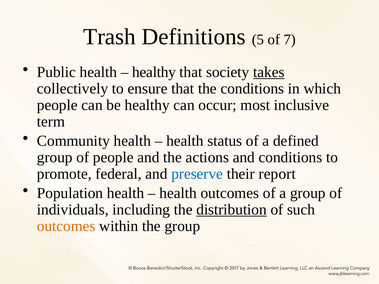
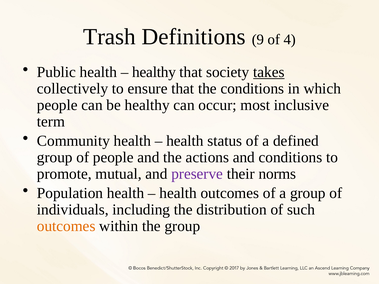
5: 5 -> 9 (258, 39)
7: 7 -> 4 (290, 39)
federal: federal -> mutual (119, 174)
preserve colour: blue -> purple (197, 174)
report: report -> norms (277, 174)
distribution underline: present -> none (232, 210)
